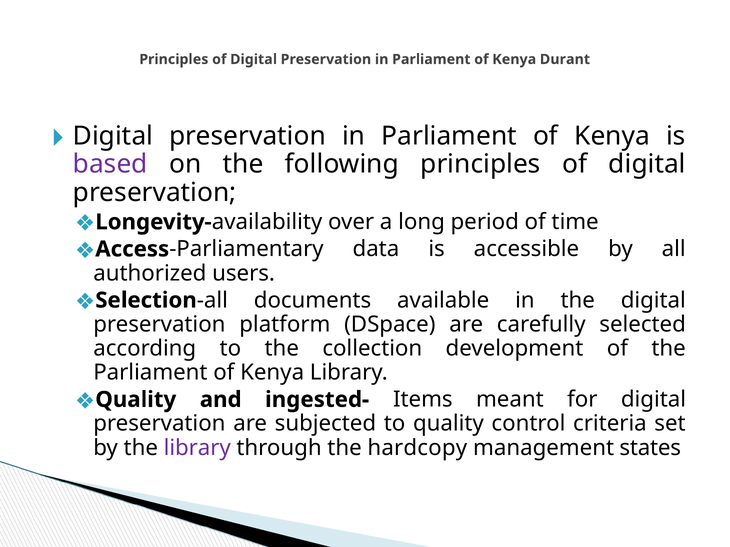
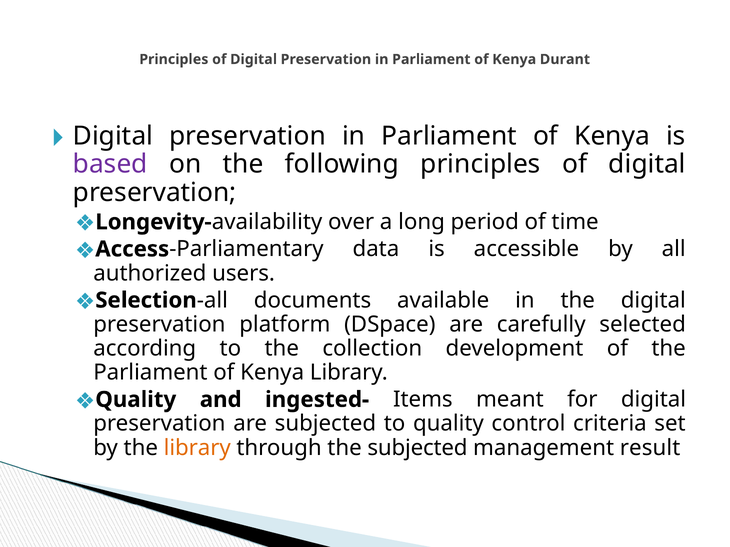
library colour: purple -> orange (197, 448)
the hardcopy: hardcopy -> subjected (417, 448)
states: states -> result (650, 448)
